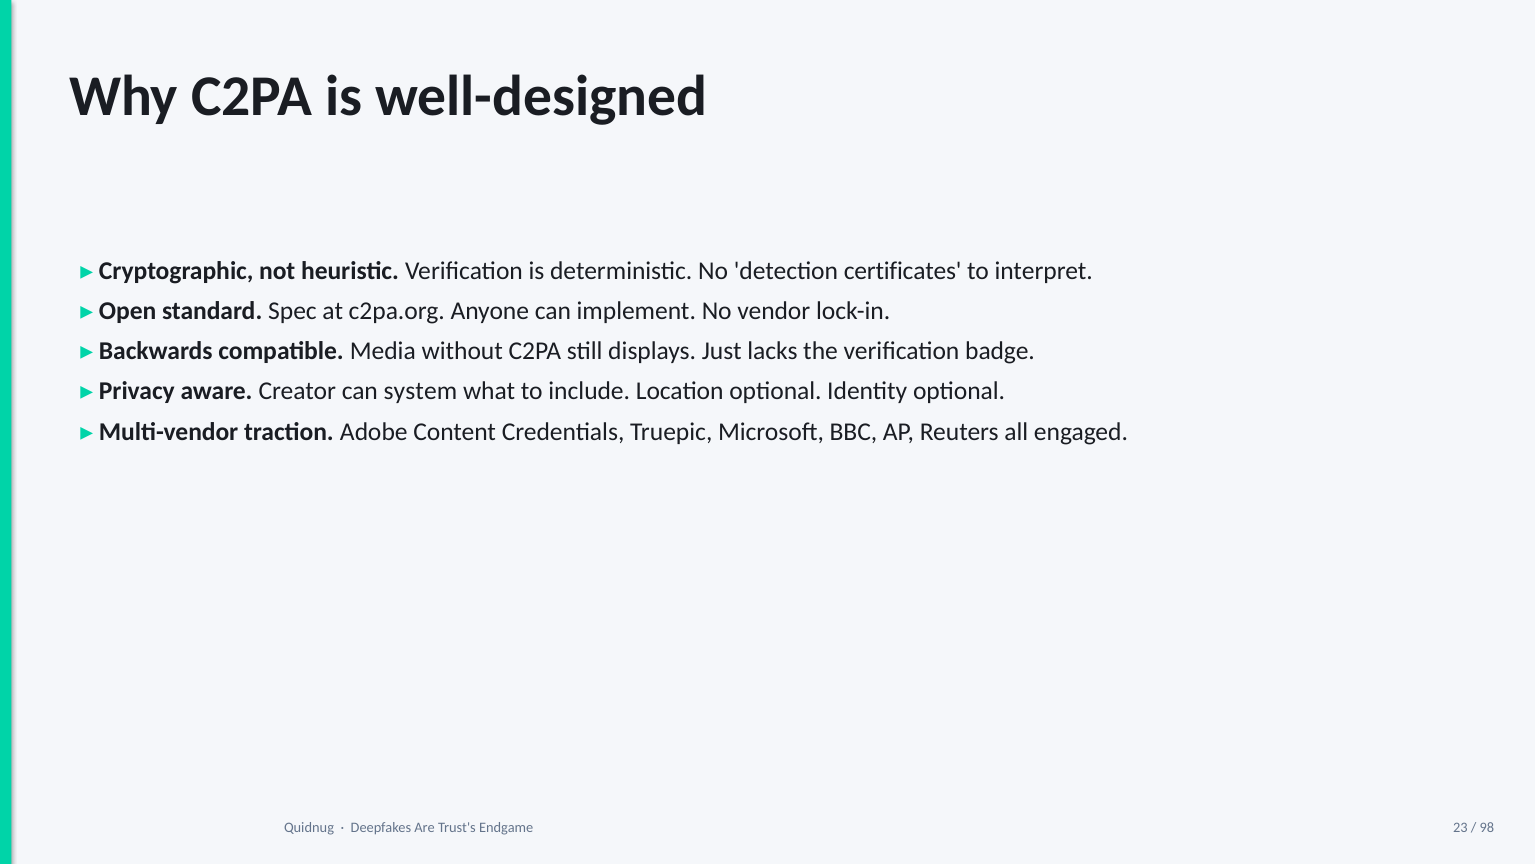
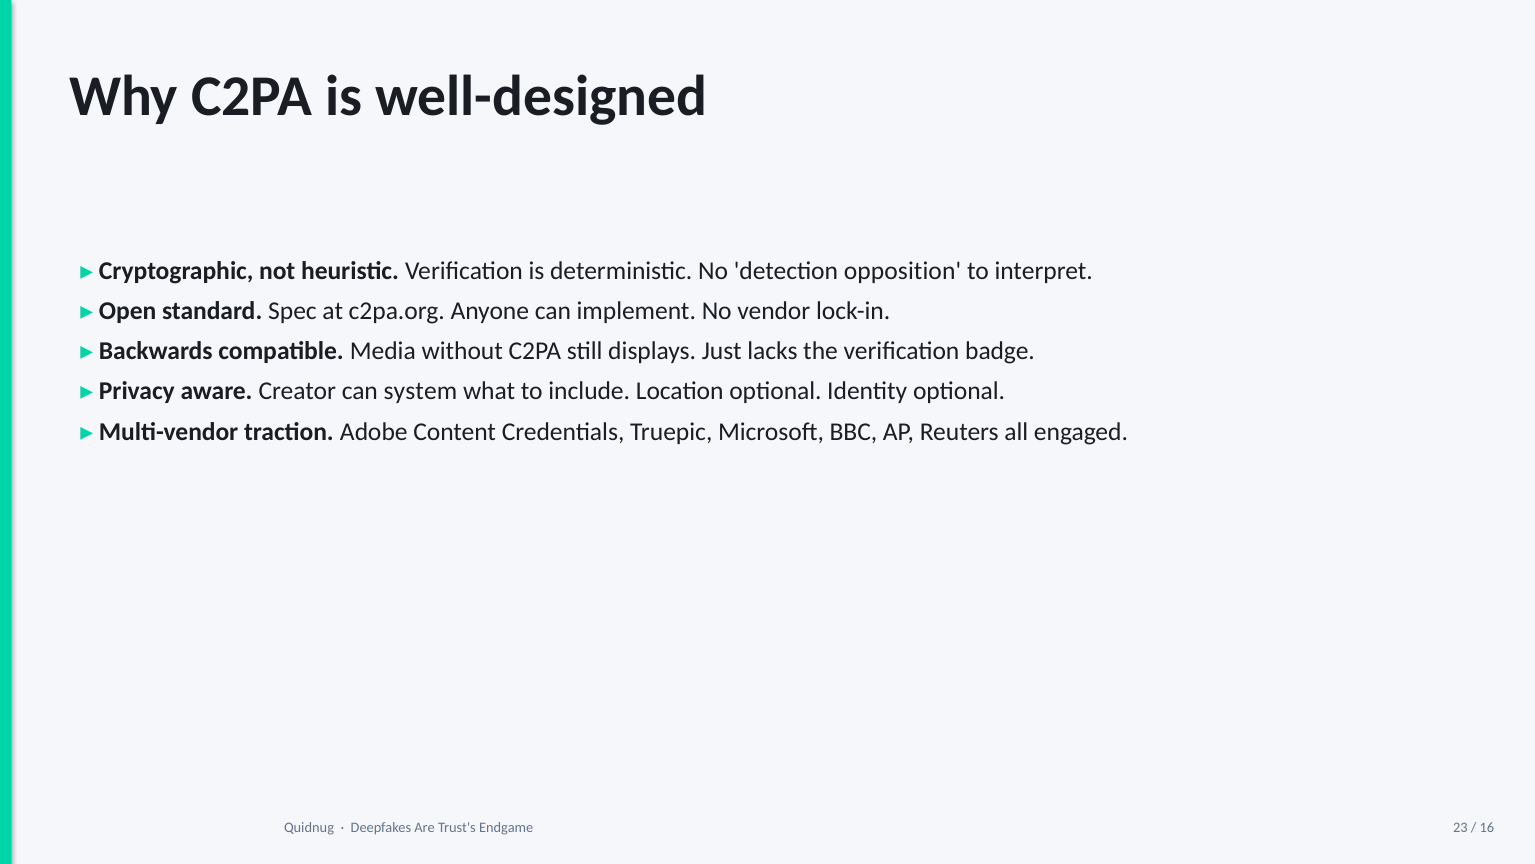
certificates: certificates -> opposition (902, 270)
98: 98 -> 16 (1487, 827)
